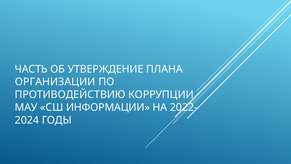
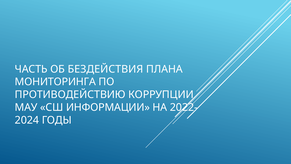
УТВЕРЖДЕНИЕ: УТВЕРЖДЕНИЕ -> БЕЗДЕЙСТВИЯ (105, 69)
ОРГАНИЗАЦИИ: ОРГАНИЗАЦИИ -> МОНИТОРИНГА (55, 82)
